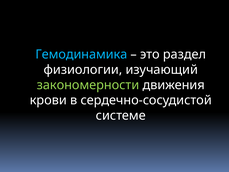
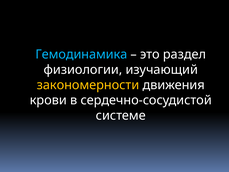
закономерности colour: light green -> yellow (88, 85)
